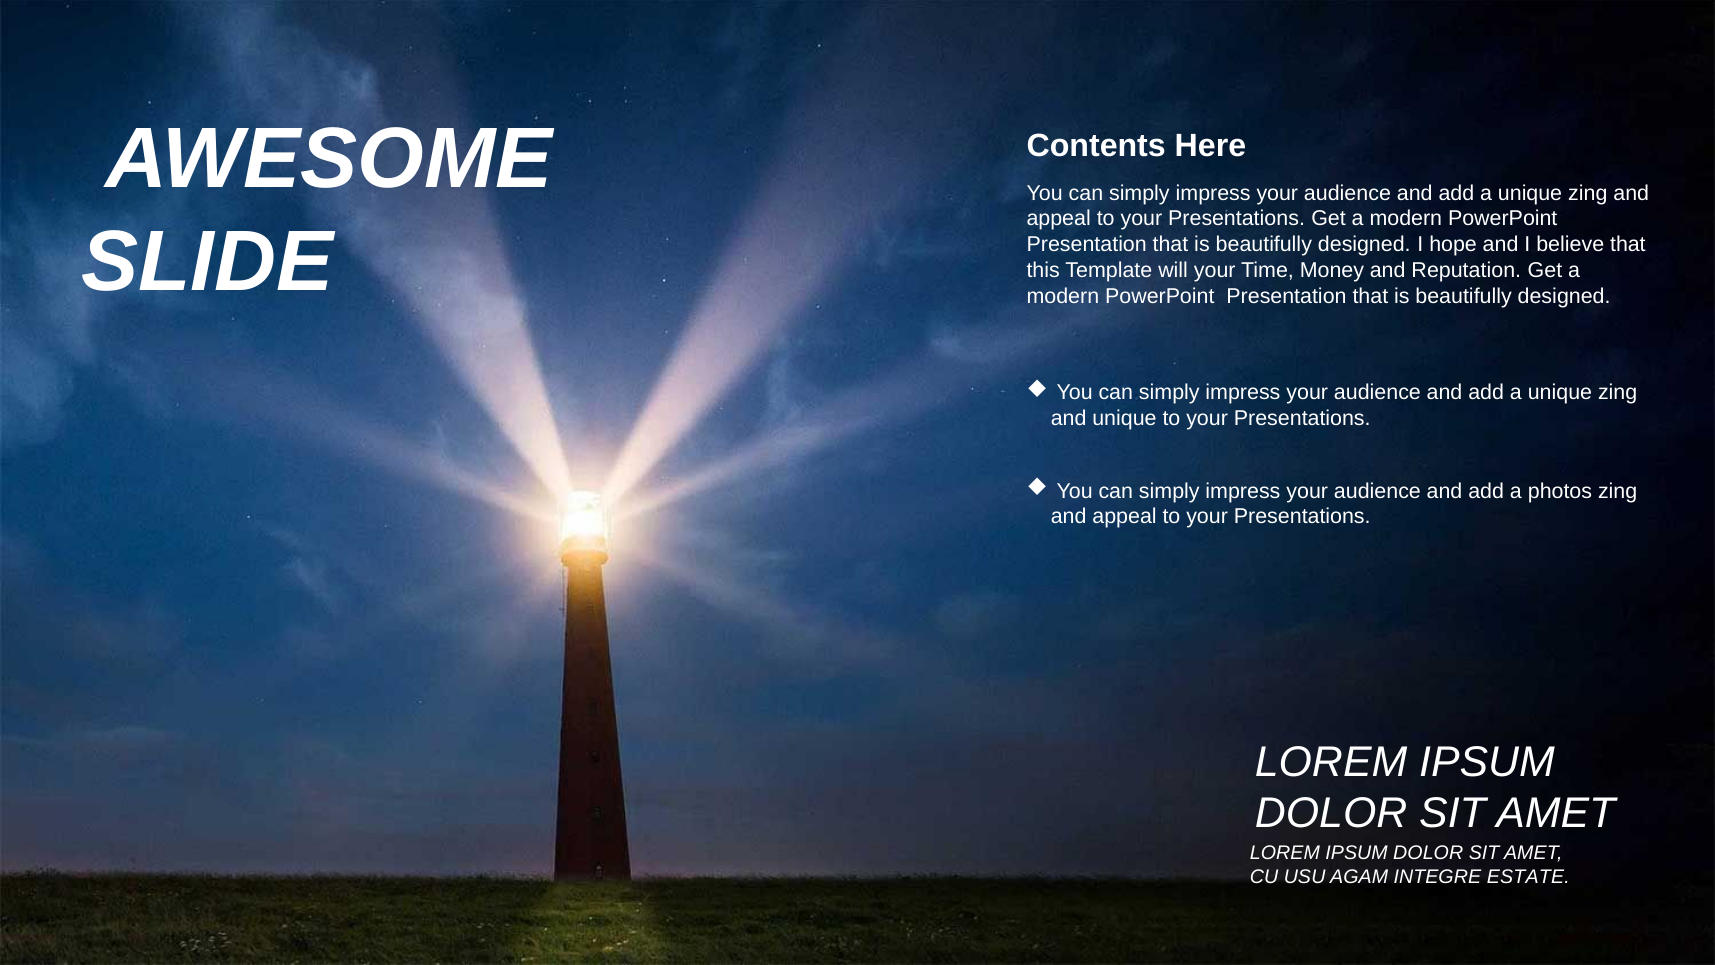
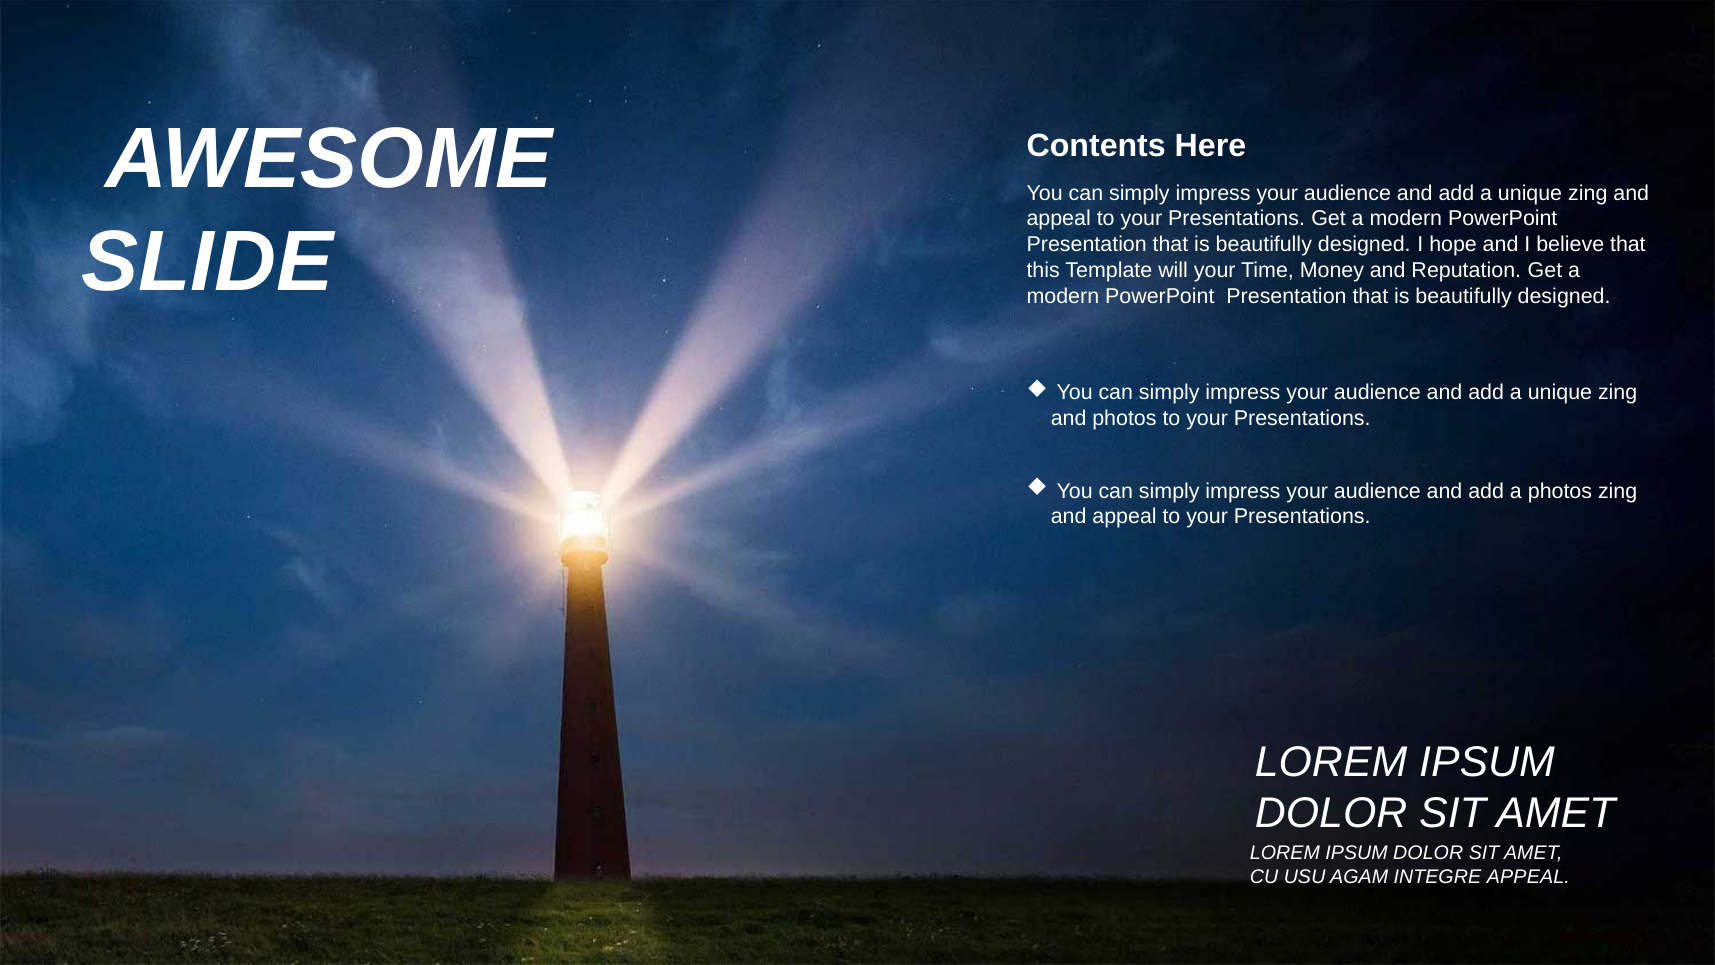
and unique: unique -> photos (1124, 418)
INTEGRE ESTATE: ESTATE -> APPEAL (1528, 877)
